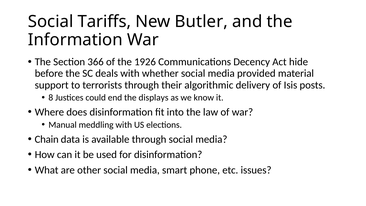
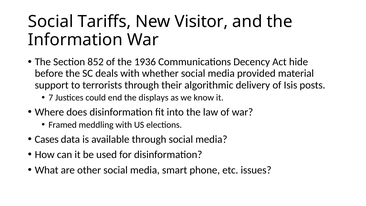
Butler: Butler -> Visitor (201, 22)
366: 366 -> 852 (96, 62)
1926: 1926 -> 1936 (145, 62)
8: 8 -> 7 (51, 98)
Manual: Manual -> Framed (63, 125)
Chain: Chain -> Cases (47, 139)
